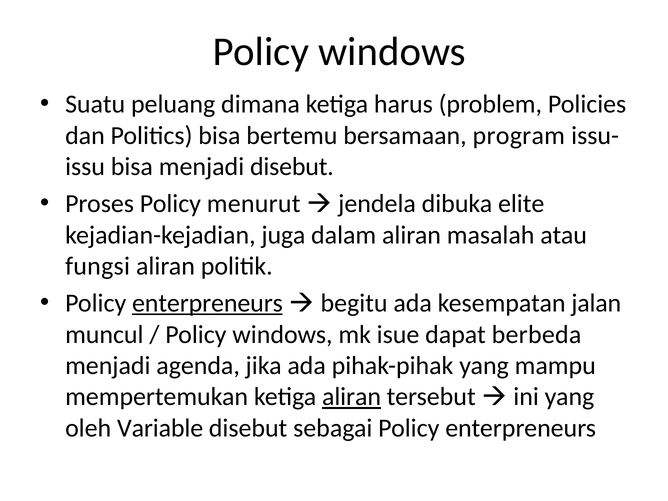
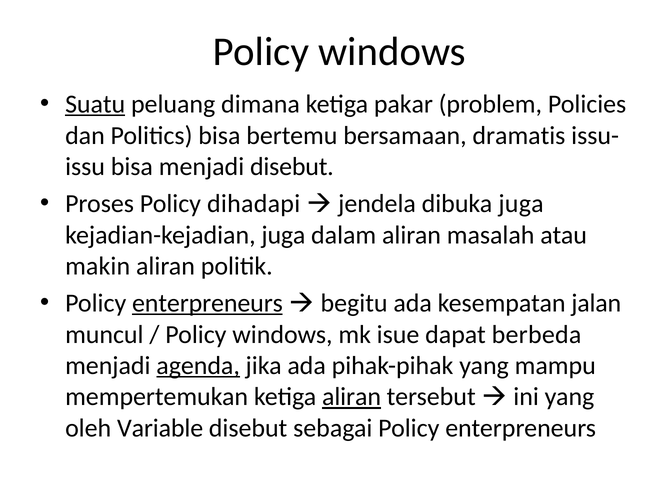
Suatu underline: none -> present (95, 104)
harus: harus -> pakar (403, 104)
program: program -> dramatis (519, 135)
menurut: menurut -> dihadapi (254, 204)
dibuka elite: elite -> juga (521, 204)
fungsi: fungsi -> makin (98, 266)
agenda underline: none -> present (198, 366)
